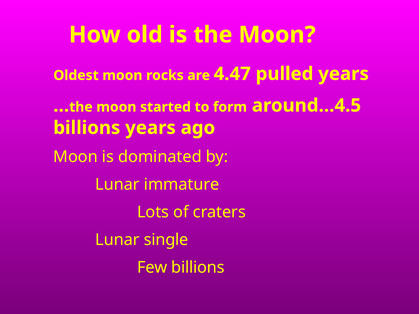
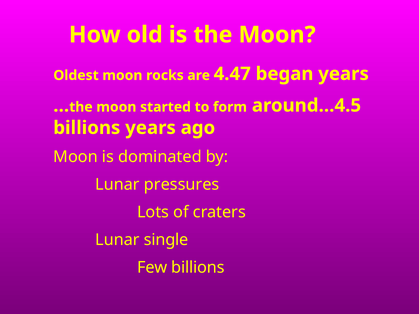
pulled: pulled -> began (285, 74)
immature: immature -> pressures (182, 185)
